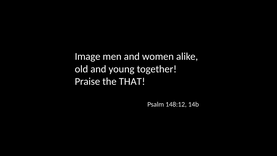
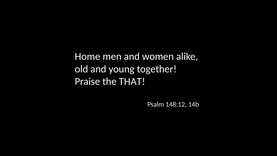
Image: Image -> Home (88, 56)
